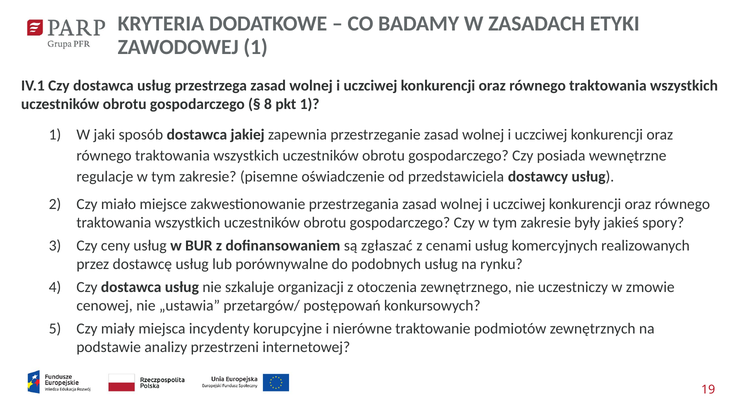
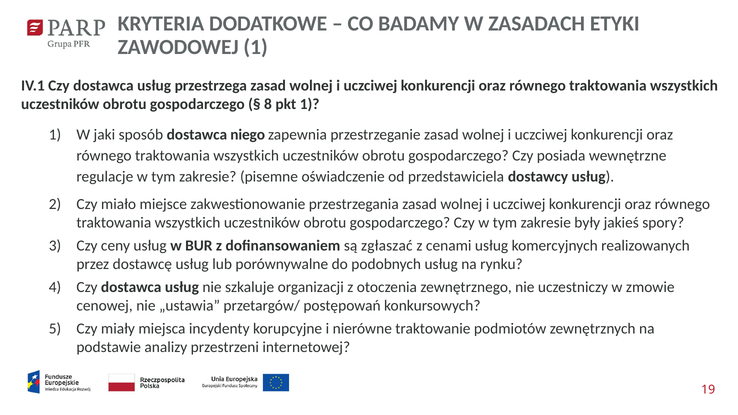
jakiej: jakiej -> niego (248, 135)
